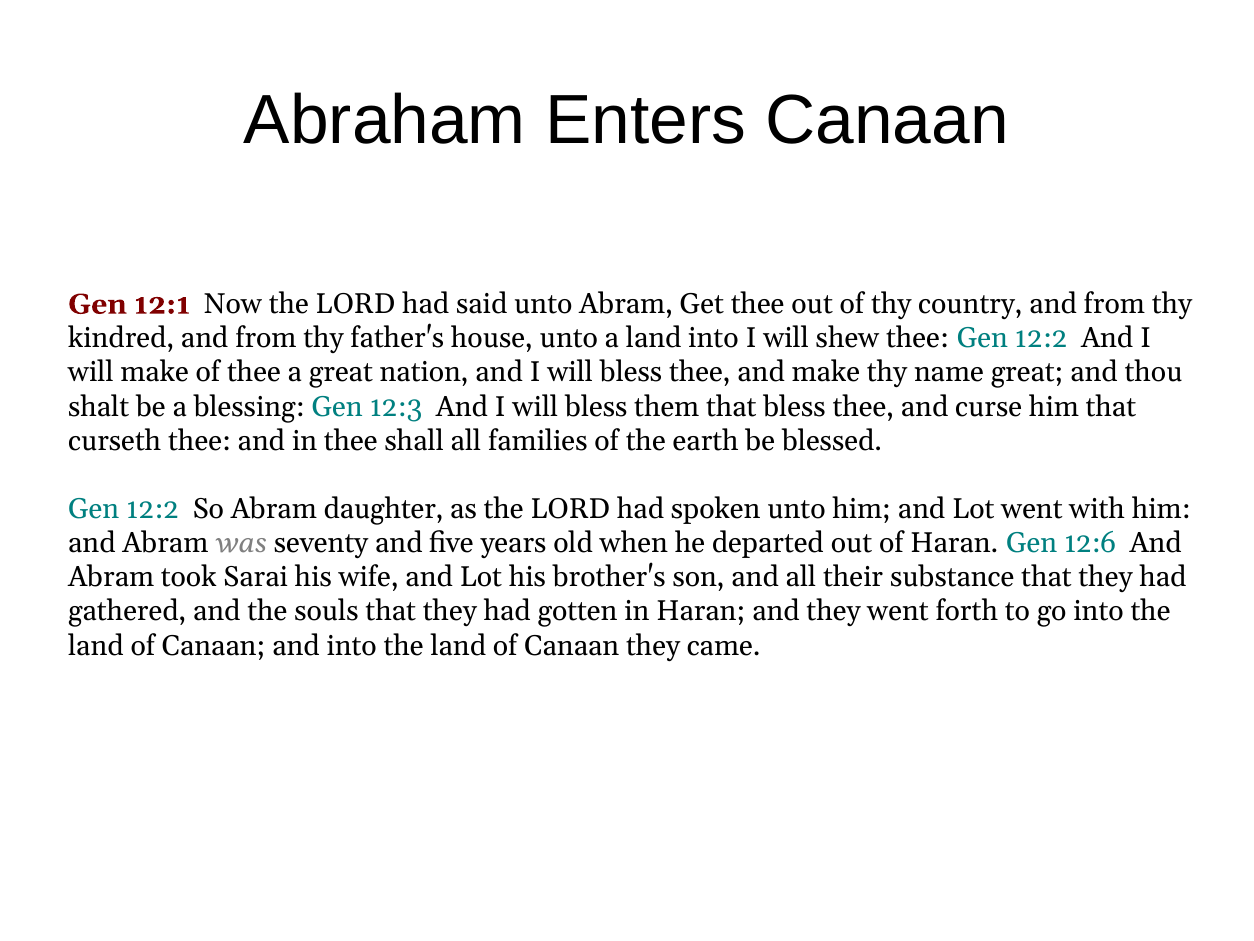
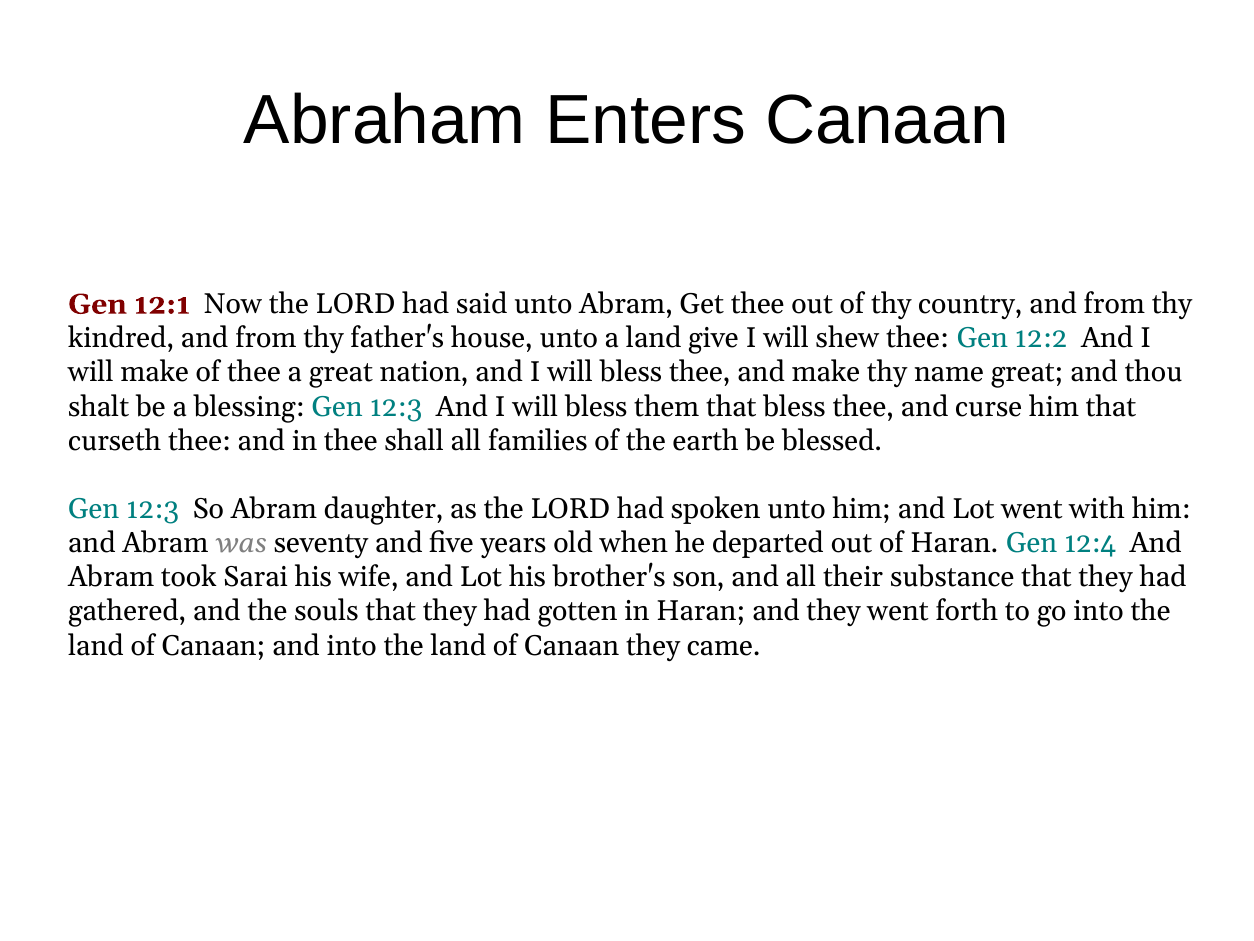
land into: into -> give (713, 338)
12:2: 12:2 -> 12:3 (153, 509)
12:6: 12:6 -> 12:4 (1090, 543)
